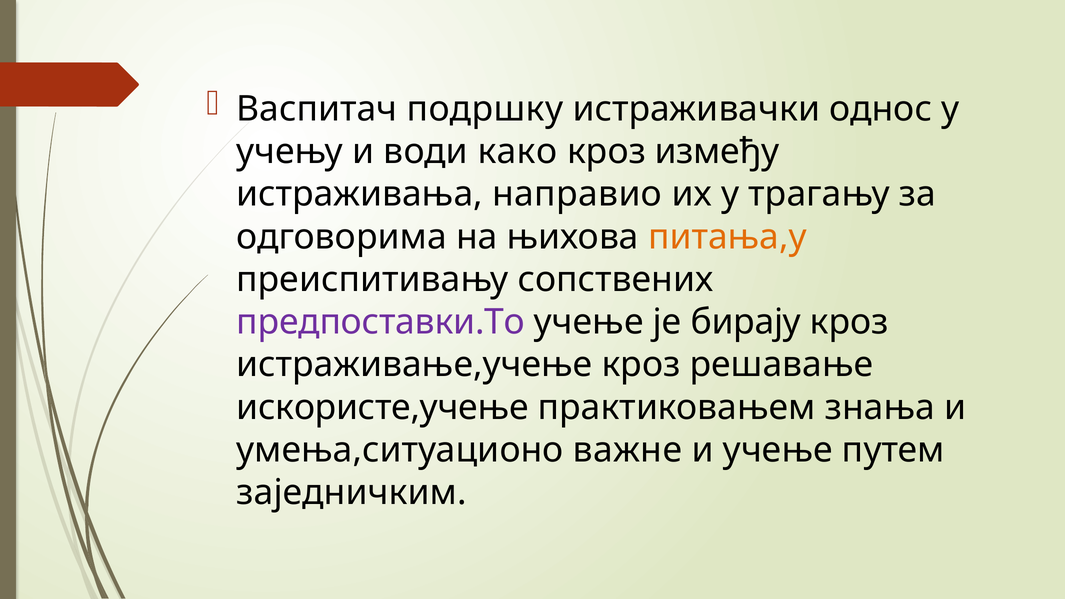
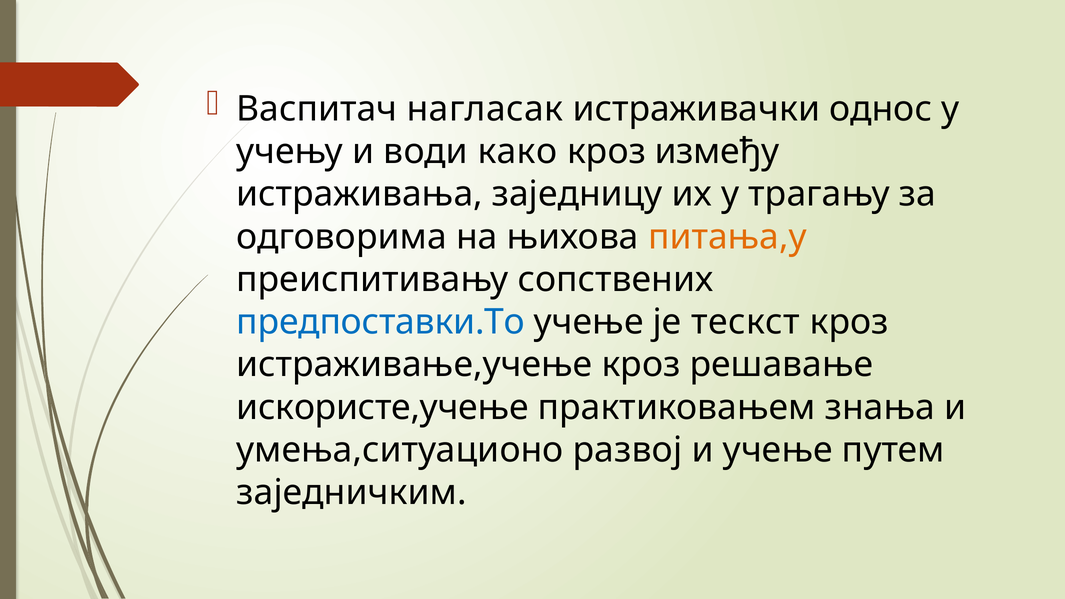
подршку: подршку -> нагласак (485, 109)
направио: направио -> заједницу (577, 194)
предпоставки.То colour: purple -> blue (381, 322)
бирају: бирају -> тескст (746, 322)
важне: важне -> развој (627, 450)
